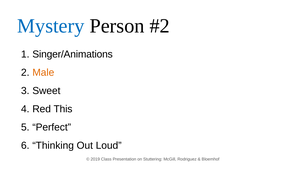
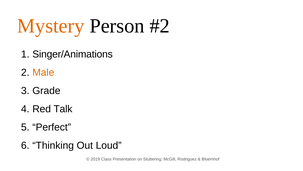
Mystery colour: blue -> orange (51, 26)
Sweet: Sweet -> Grade (46, 90)
This: This -> Talk (63, 109)
